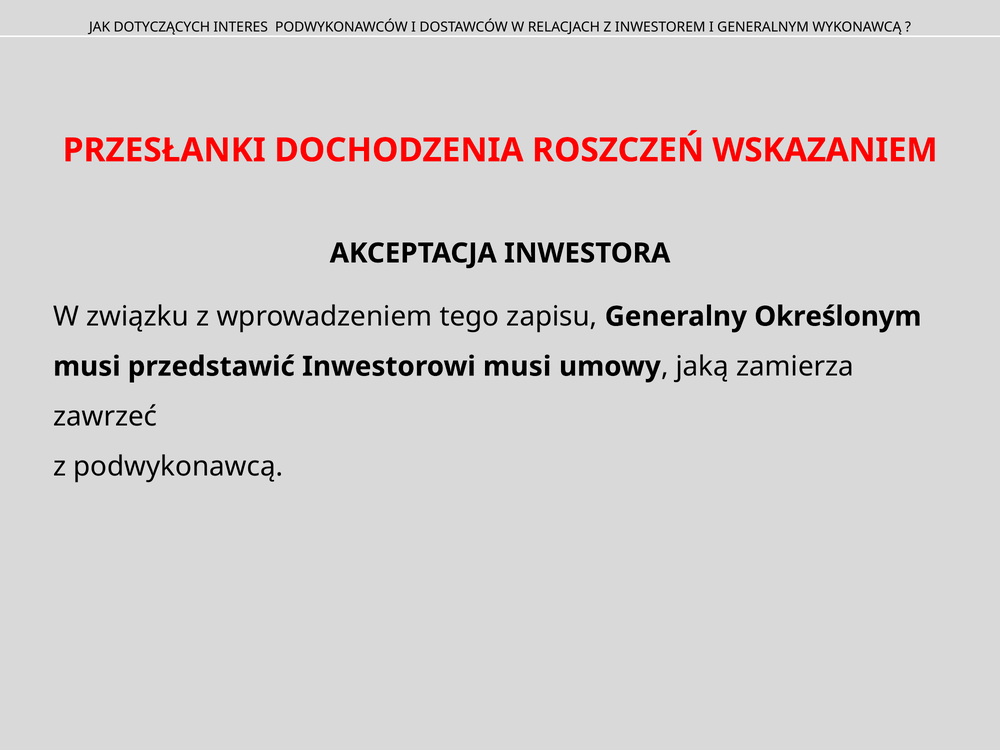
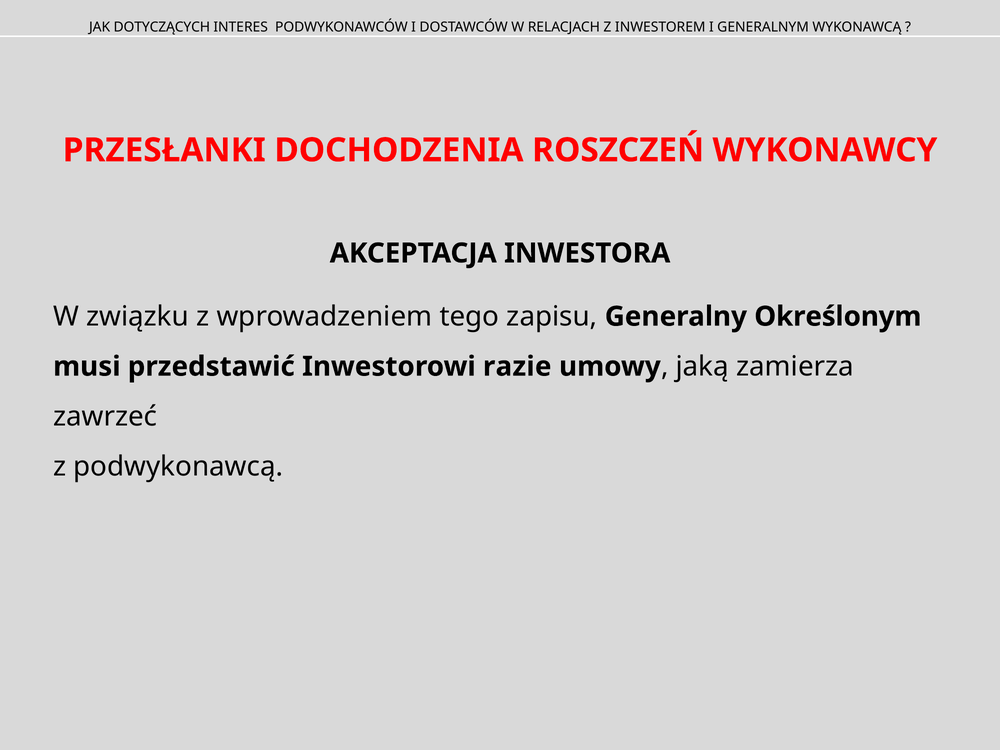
WSKAZANIEM: WSKAZANIEM -> WYKONAWCY (825, 150)
Inwestorowi musi: musi -> razie (517, 367)
